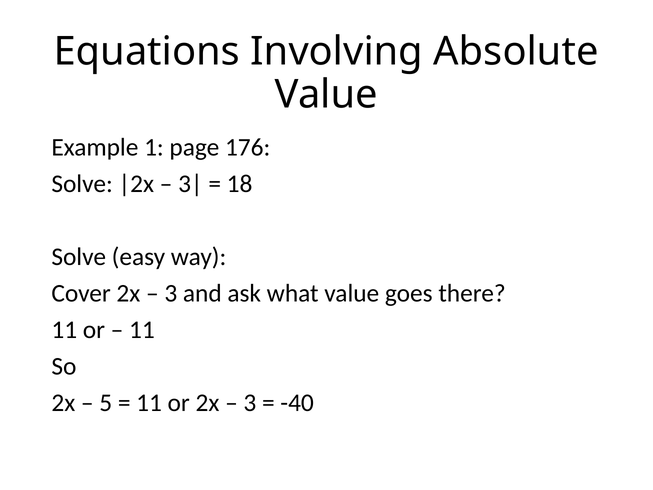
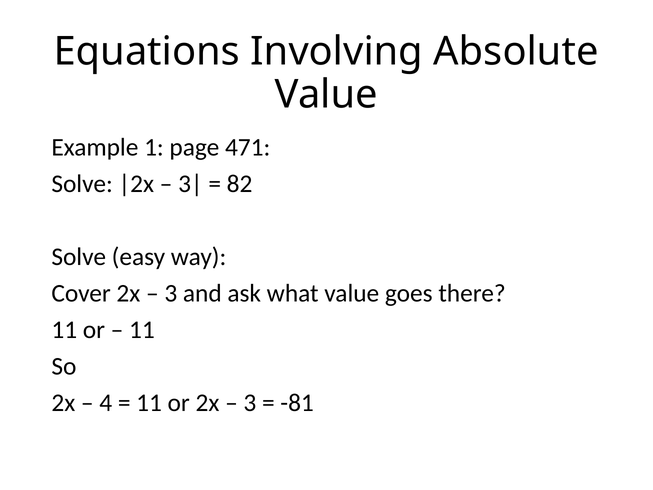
176: 176 -> 471 (248, 147)
18: 18 -> 82 (240, 184)
5: 5 -> 4 (106, 403)
-40: -40 -> -81 (297, 403)
